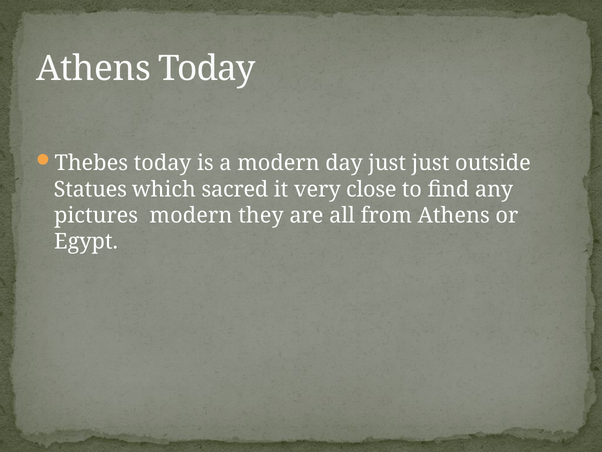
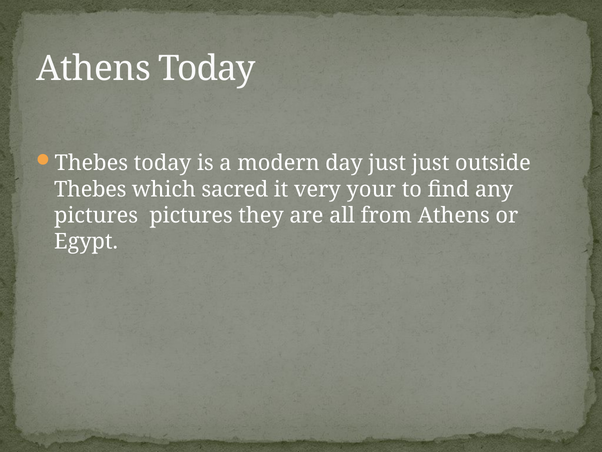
Statues: Statues -> Thebes (90, 189)
close: close -> your (371, 189)
pictures modern: modern -> pictures (191, 215)
